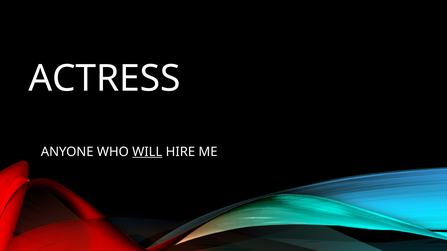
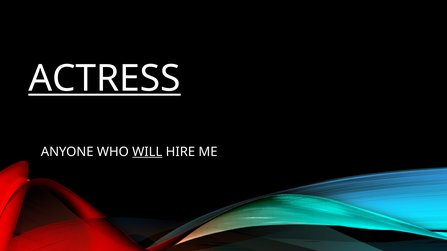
ACTRESS underline: none -> present (105, 79)
